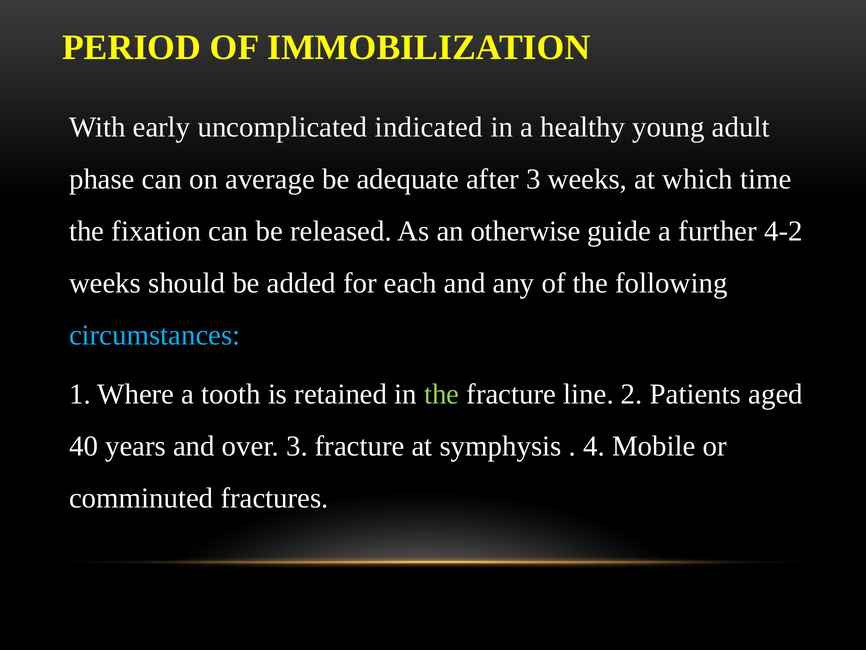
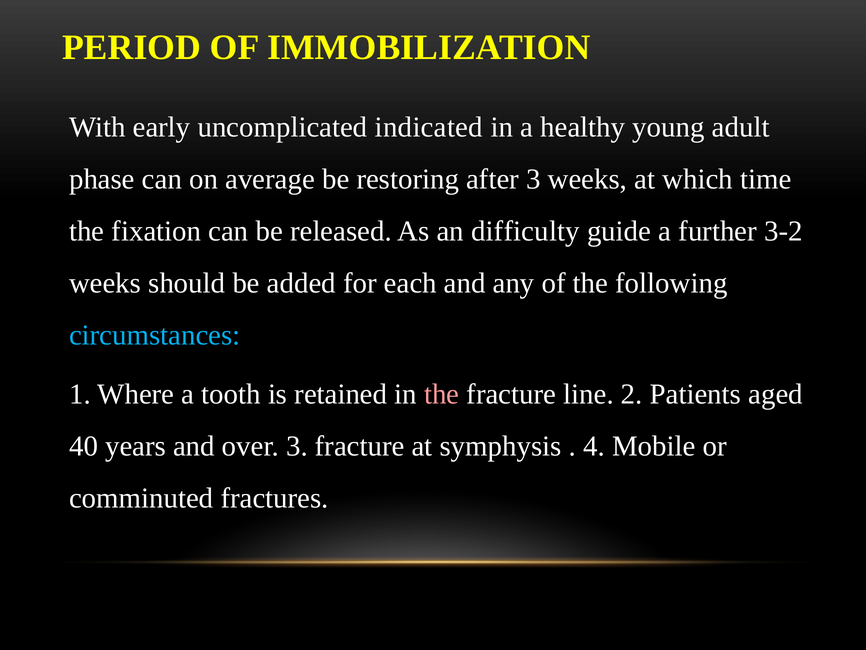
adequate: adequate -> restoring (408, 179)
otherwise: otherwise -> difficulty (525, 231)
4-2: 4-2 -> 3-2 (783, 231)
the colour: light green -> pink (442, 394)
